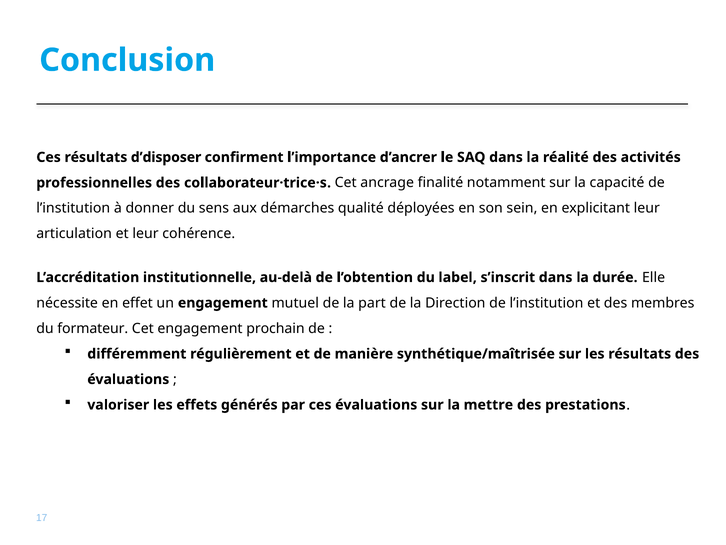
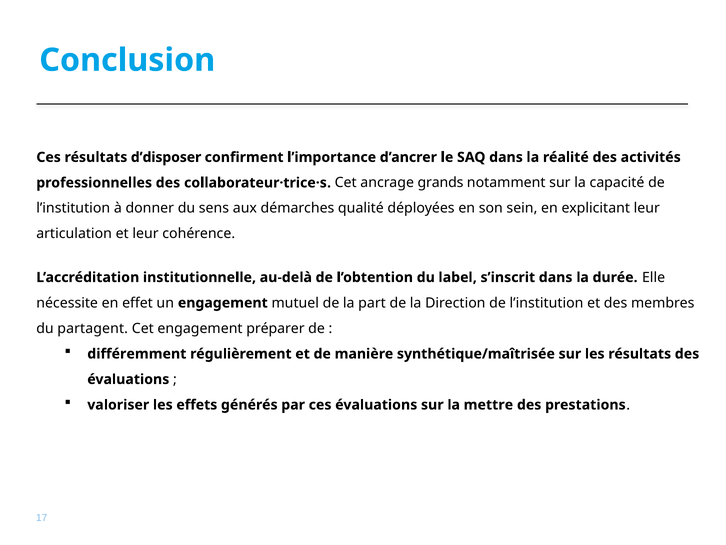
finalité: finalité -> grands (441, 183)
formateur: formateur -> partagent (93, 328)
prochain: prochain -> préparer (275, 328)
